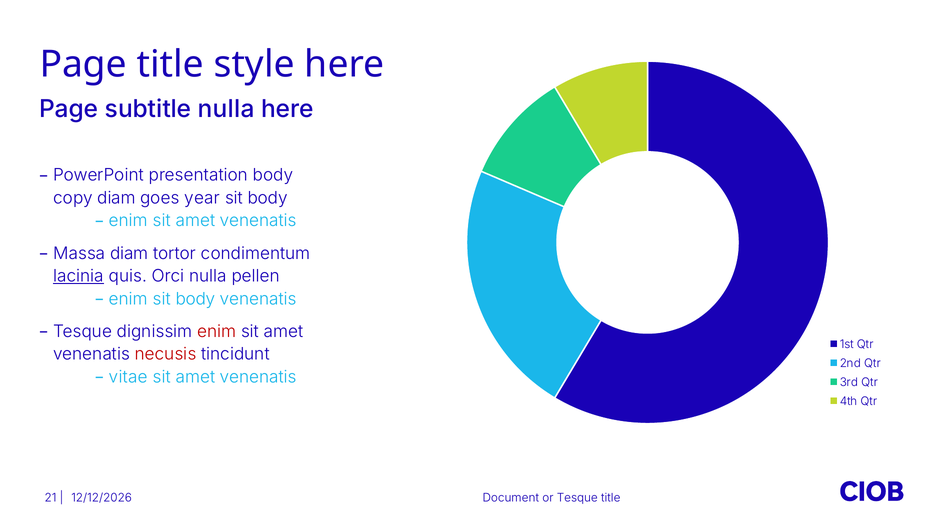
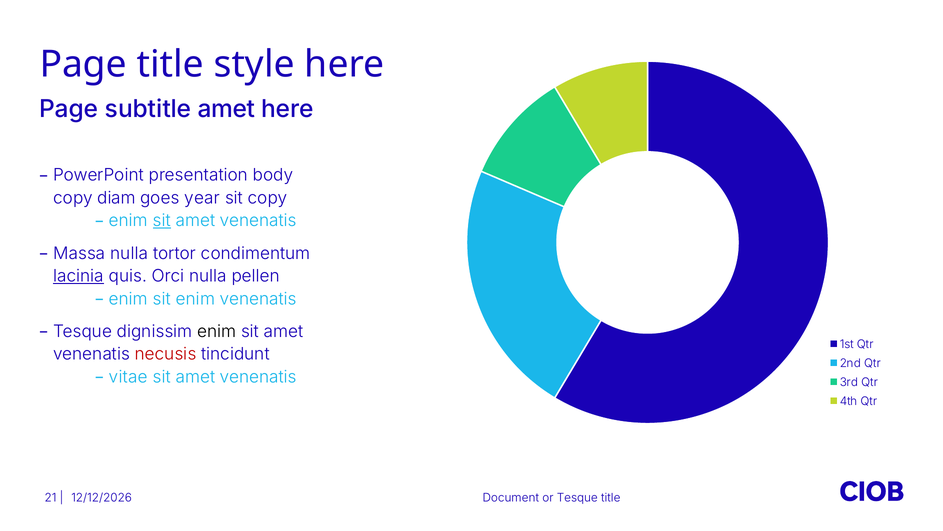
subtitle nulla: nulla -> amet (226, 109)
body: body -> copy (268, 198)
sit underline: none -> present (162, 221)
Massa diam: diam -> nulla (129, 253)
enim sit body: body -> enim (195, 299)
enim colour: red -> black (217, 331)
